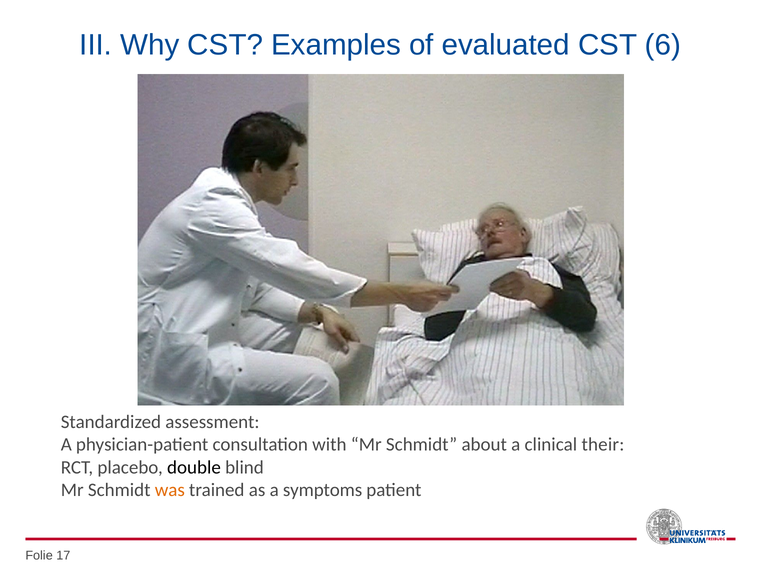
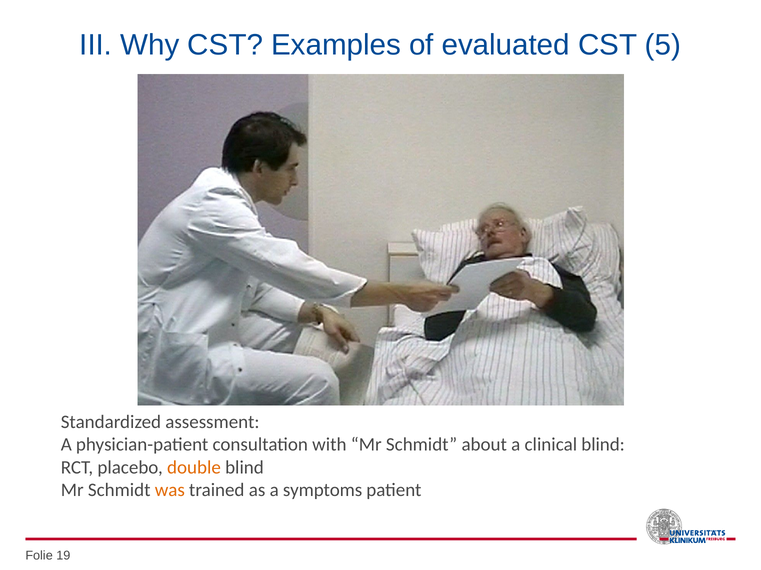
6: 6 -> 5 (663, 45)
clinical their: their -> blind (603, 445)
double colour: black -> orange (194, 468)
17: 17 -> 19 (63, 556)
